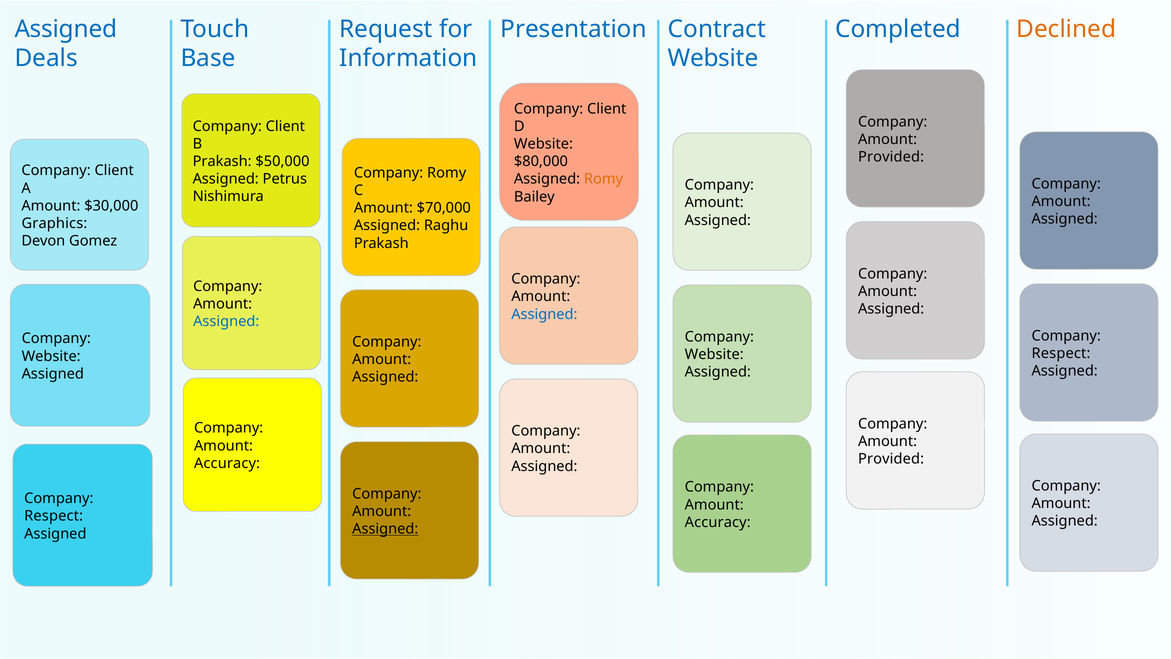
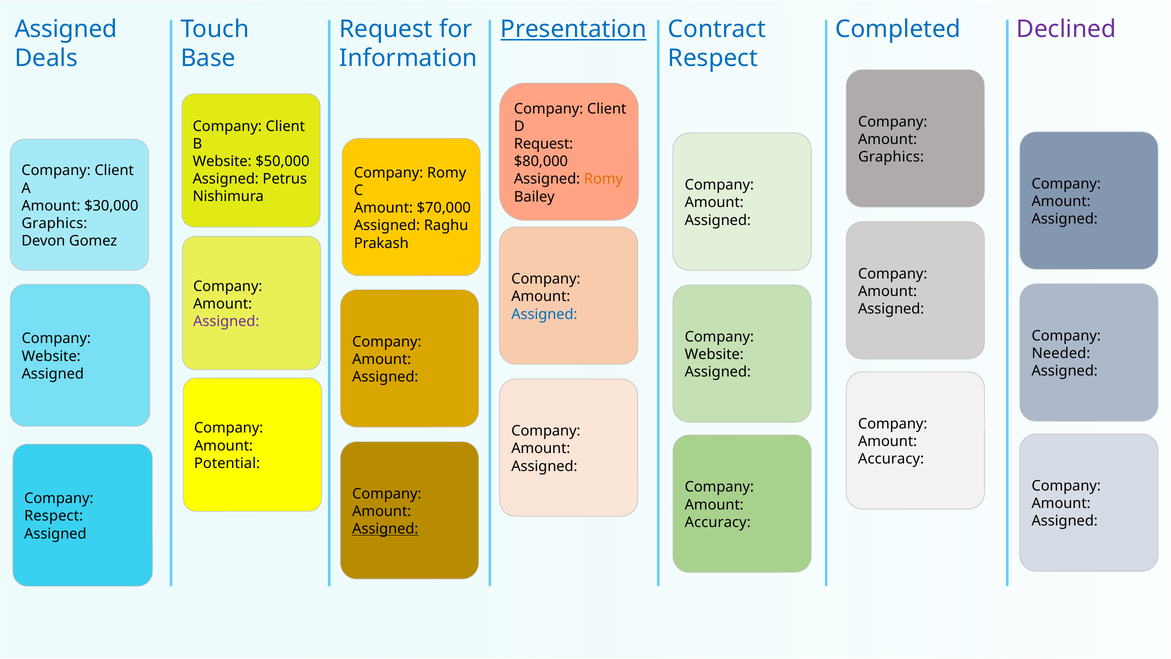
Presentation underline: none -> present (574, 29)
Declined colour: orange -> purple (1066, 29)
Website: Website -> Respect (713, 58)
Website: Website -> Request (544, 144)
Provided: Provided -> Graphics (891, 157)
Prakash: Prakash -> Website (222, 161)
Assigned colour: blue -> purple (226, 321)
Respect: Respect -> Needed (1061, 353)
Provided: Provided -> Accuracy (891, 459)
Accuracy: Accuracy -> Potential (227, 463)
